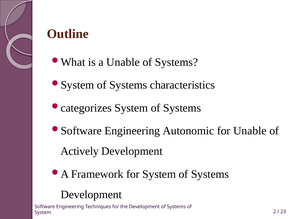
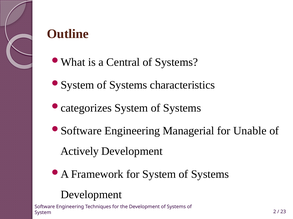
a Unable: Unable -> Central (123, 62)
Autonomic: Autonomic -> Managerial (188, 131)
